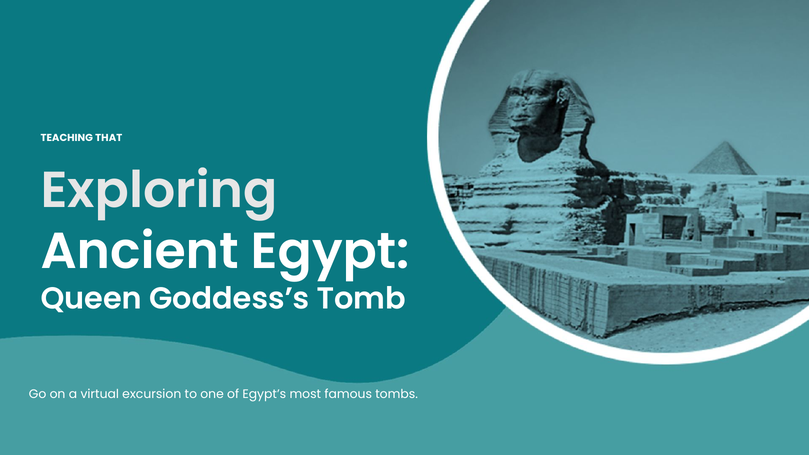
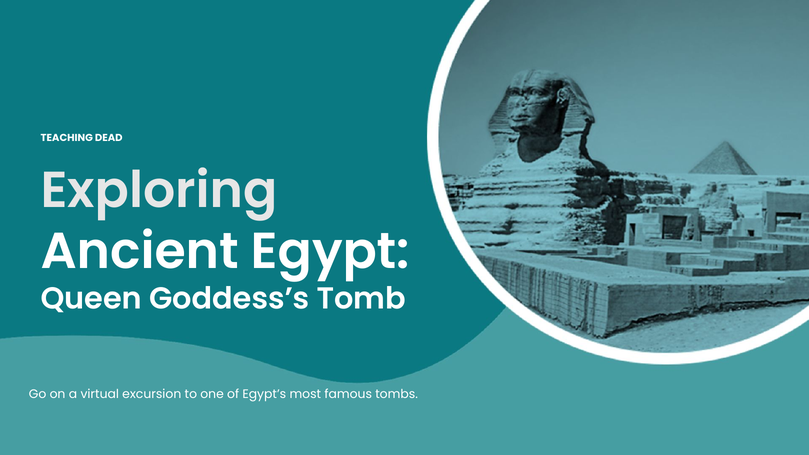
THAT: THAT -> DEAD (109, 138)
